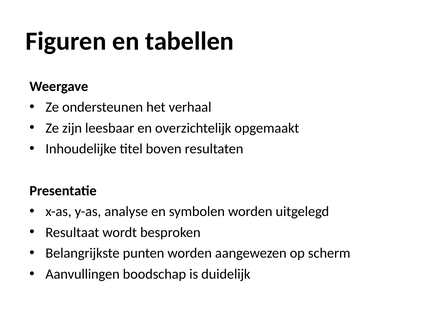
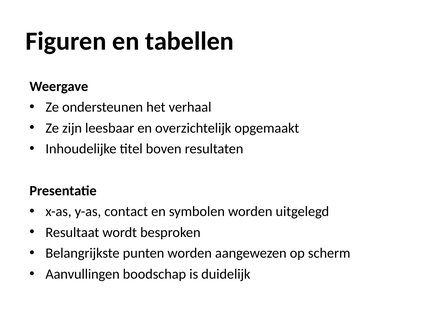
analyse: analyse -> contact (126, 212)
